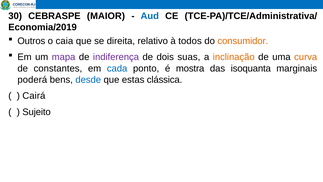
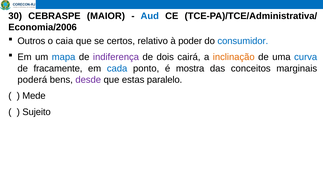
Economia/2019: Economia/2019 -> Economia/2006 (43, 27)
direita: direita -> certos (121, 41)
todos: todos -> poder (190, 41)
consumidor colour: orange -> blue (243, 41)
mapa colour: purple -> blue (64, 57)
suas: suas -> cairá (189, 57)
curva colour: orange -> blue (306, 57)
constantes: constantes -> fracamente (58, 68)
isoquanta: isoquanta -> conceitos (251, 68)
desde colour: blue -> purple (88, 80)
clássica: clássica -> paralelo (165, 80)
Cairá: Cairá -> Mede (34, 96)
